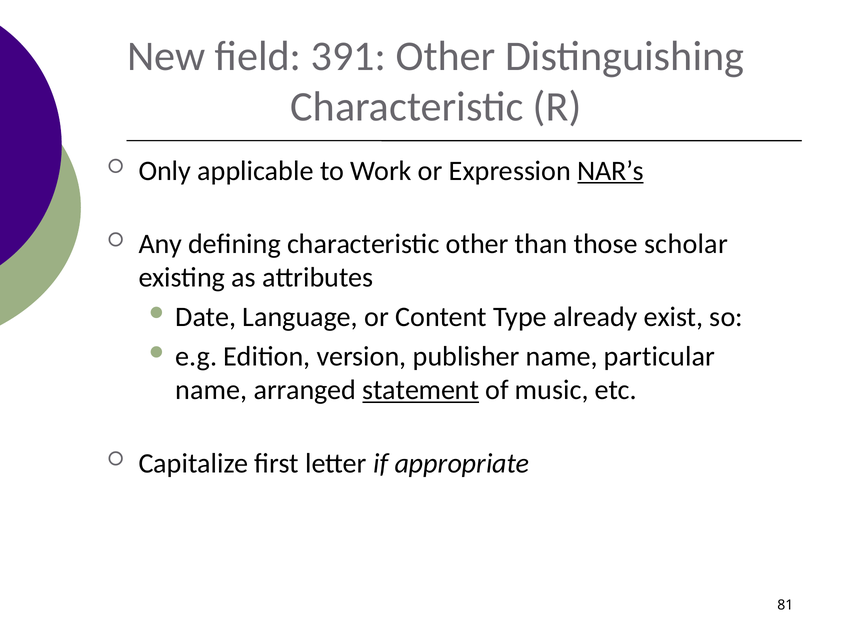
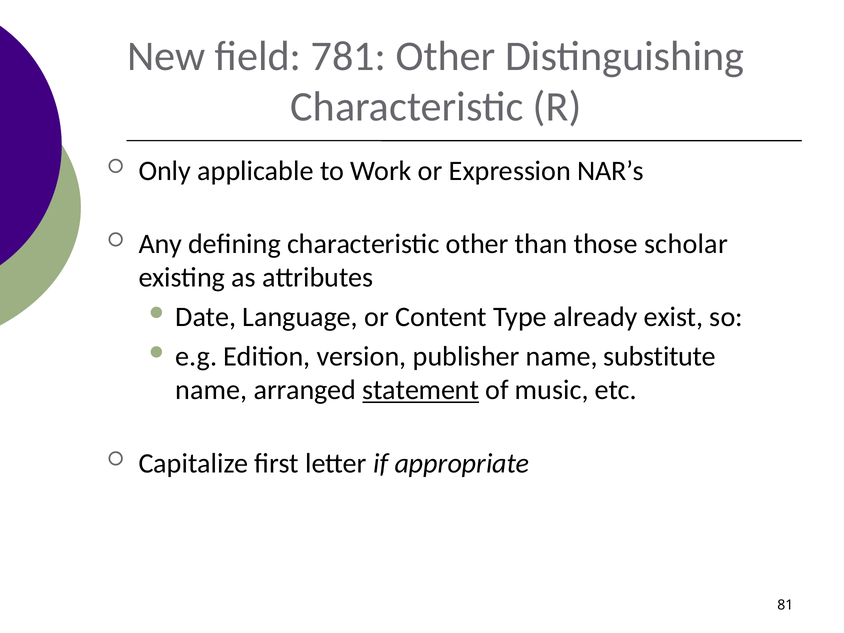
391: 391 -> 781 (348, 56)
NAR’s underline: present -> none (611, 171)
particular: particular -> substitute (660, 356)
